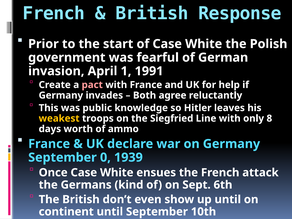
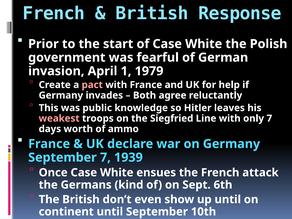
1991: 1991 -> 1979 (149, 71)
weakest colour: yellow -> pink (59, 118)
only 8: 8 -> 7 (269, 118)
September 0: 0 -> 7 (105, 157)
